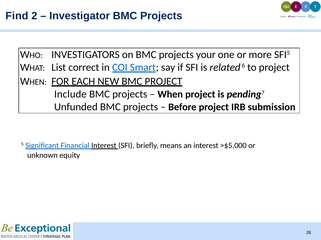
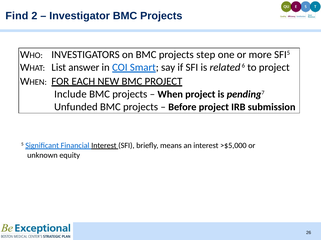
your: your -> step (206, 55)
correct: correct -> answer (84, 68)
